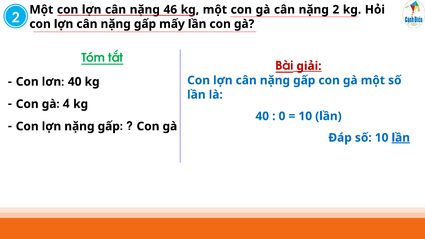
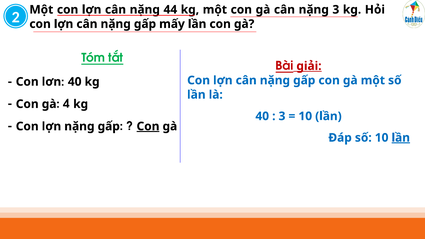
46: 46 -> 44 (170, 10)
nặng 2: 2 -> 3 (336, 10)
0: 0 -> 3 (282, 116)
Con underline: none -> present (148, 126)
